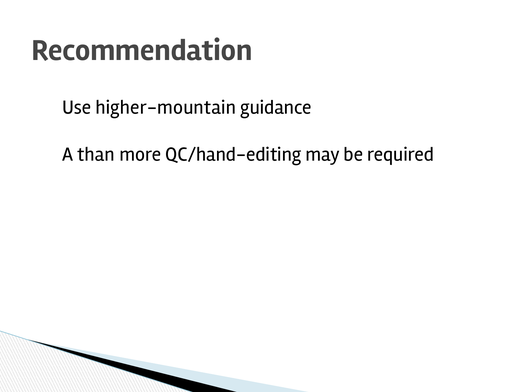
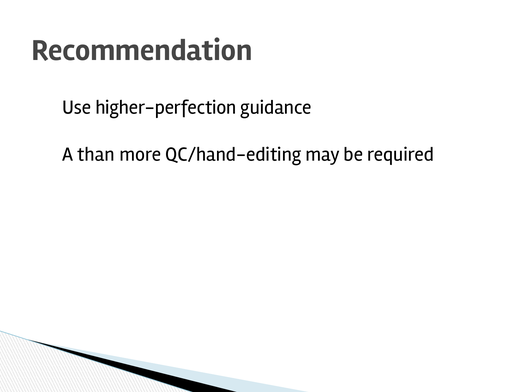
higher-mountain: higher-mountain -> higher-perfection (166, 107)
